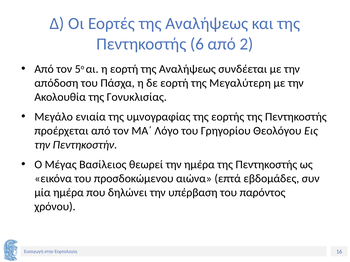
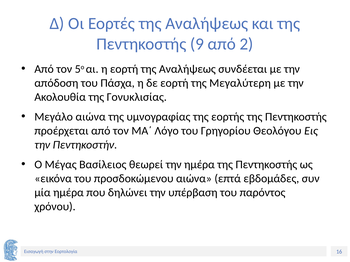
6: 6 -> 9 (197, 44)
Μεγάλο ενιαία: ενιαία -> αιώνα (91, 117)
